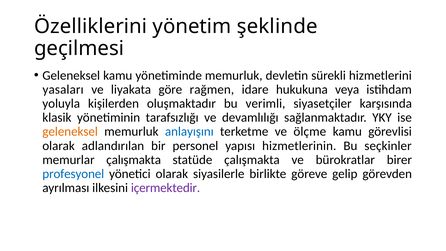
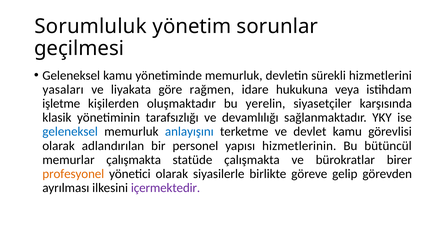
Özelliklerini: Özelliklerini -> Sorumluluk (91, 26)
şeklinde: şeklinde -> sorunlar (277, 26)
yoluyla: yoluyla -> işletme (61, 104)
verimli: verimli -> yerelin (266, 104)
geleneksel colour: orange -> blue (70, 132)
ölçme: ölçme -> devlet (310, 132)
seçkinler: seçkinler -> bütüncül (388, 146)
profesyonel colour: blue -> orange (73, 174)
